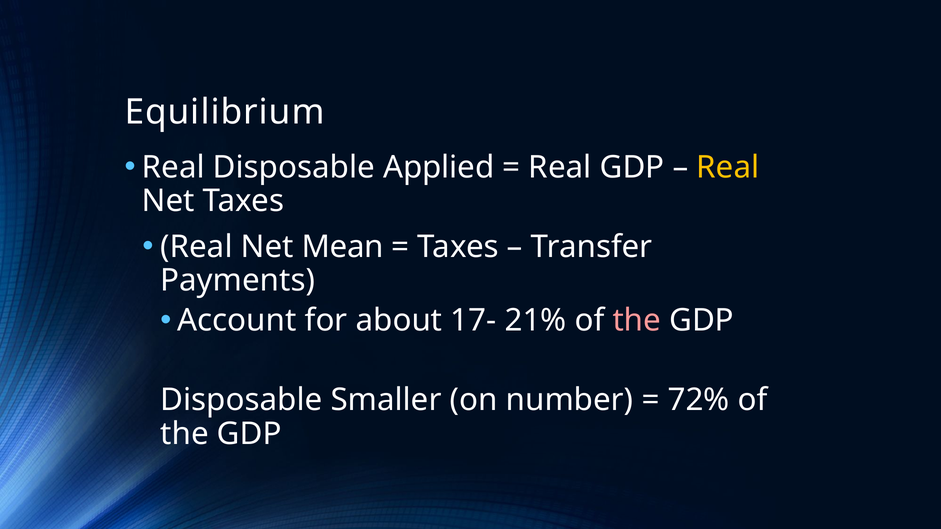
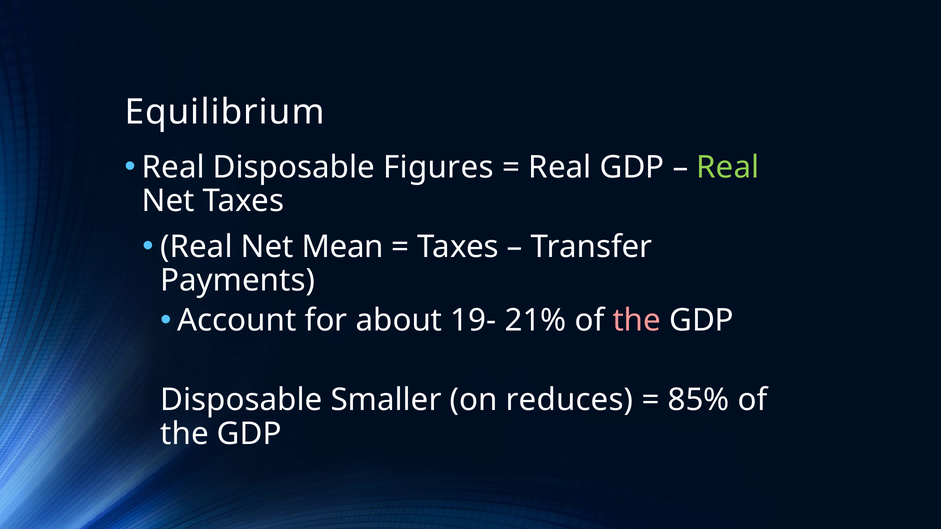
Applied: Applied -> Figures (438, 167)
Real colour: yellow -> light green (728, 167)
17-: 17- -> 19- (473, 321)
number: number -> reduces (569, 400)
72%: 72% -> 85% (699, 400)
